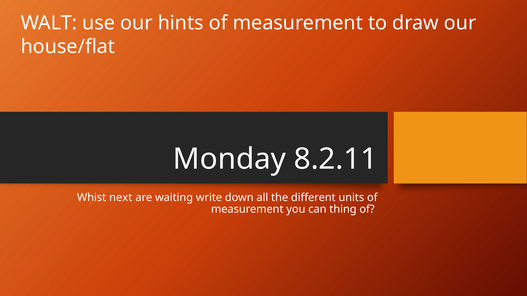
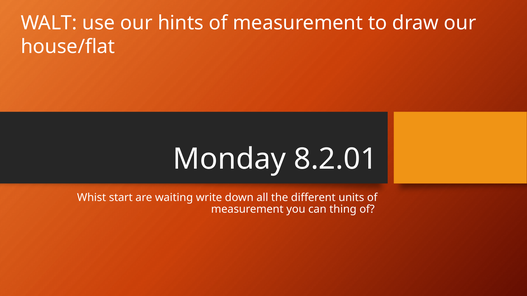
8.2.11: 8.2.11 -> 8.2.01 (336, 159)
next: next -> start (121, 198)
